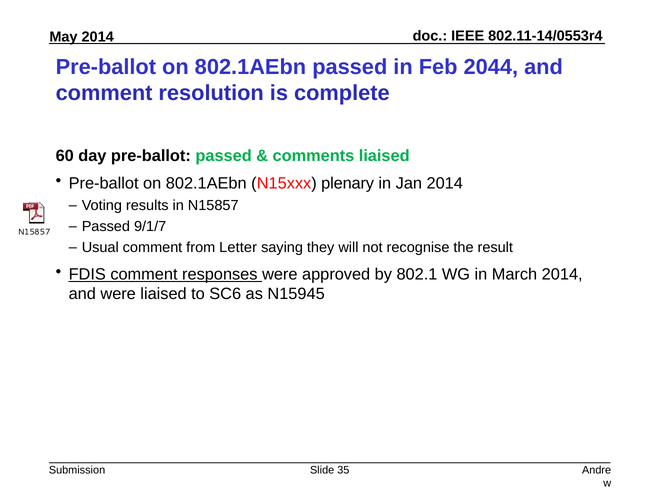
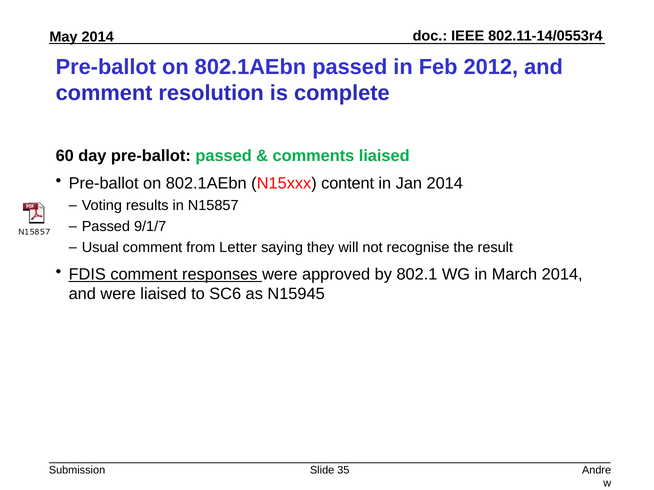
2044: 2044 -> 2012 (491, 67)
plenary: plenary -> content (348, 184)
